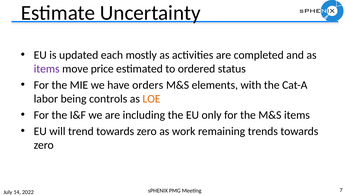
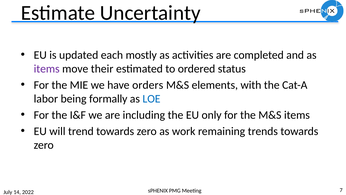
price: price -> their (102, 69)
controls: controls -> formally (108, 99)
LOE colour: orange -> blue (151, 99)
